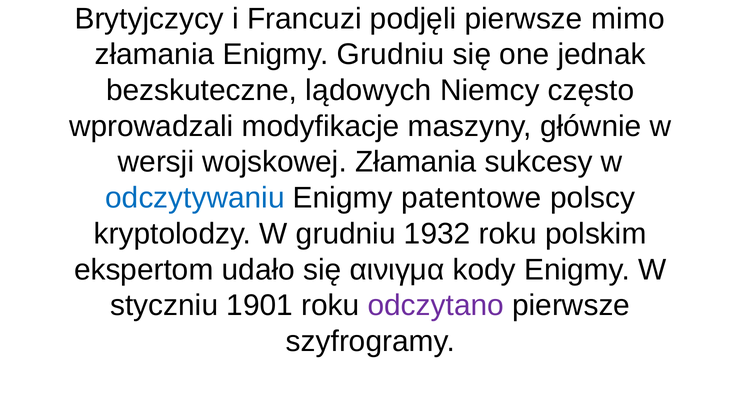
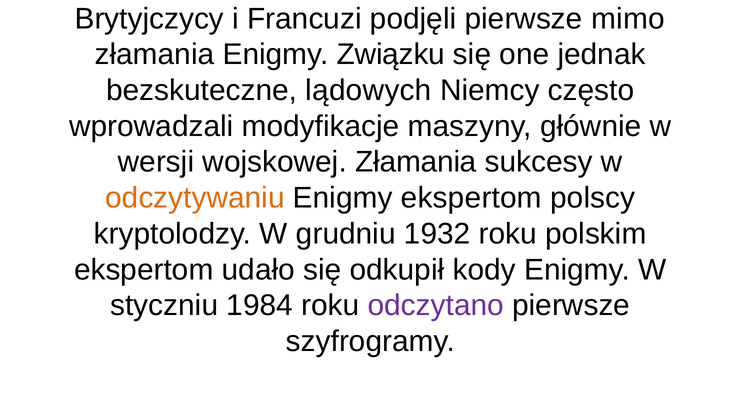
Enigmy Grudniu: Grudniu -> Związku (391, 54)
odczytywaniu colour: blue -> orange (195, 198)
Enigmy patentowe: patentowe -> ekspertom (471, 198)
αινιγμα: αινιγμα -> odkupił (397, 270)
1901: 1901 -> 1984 (260, 305)
